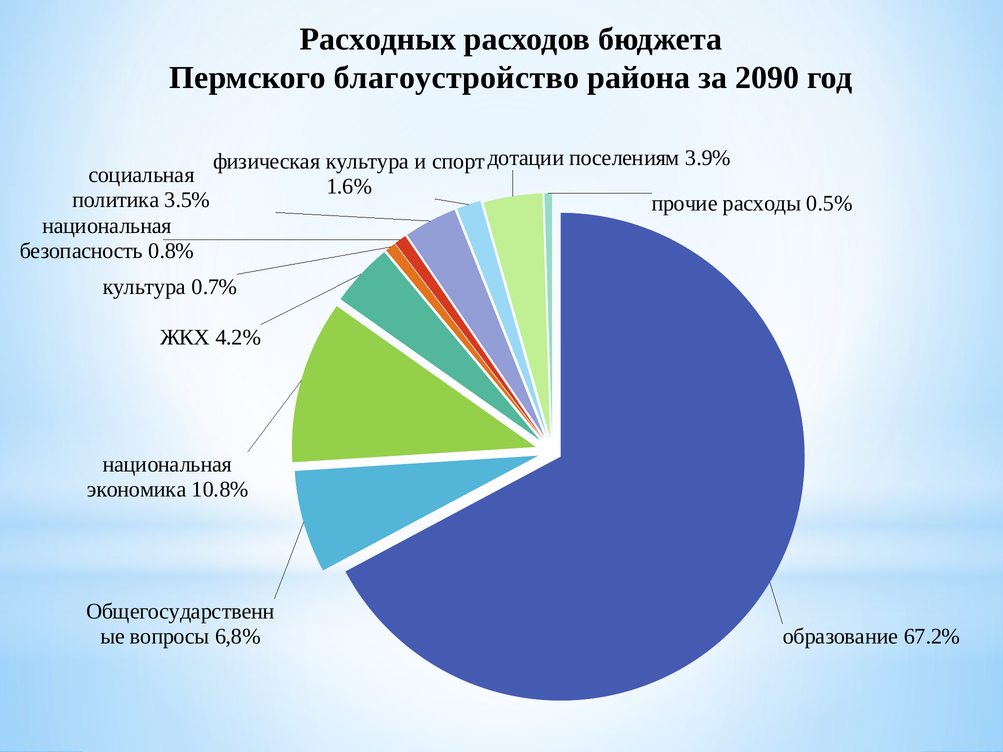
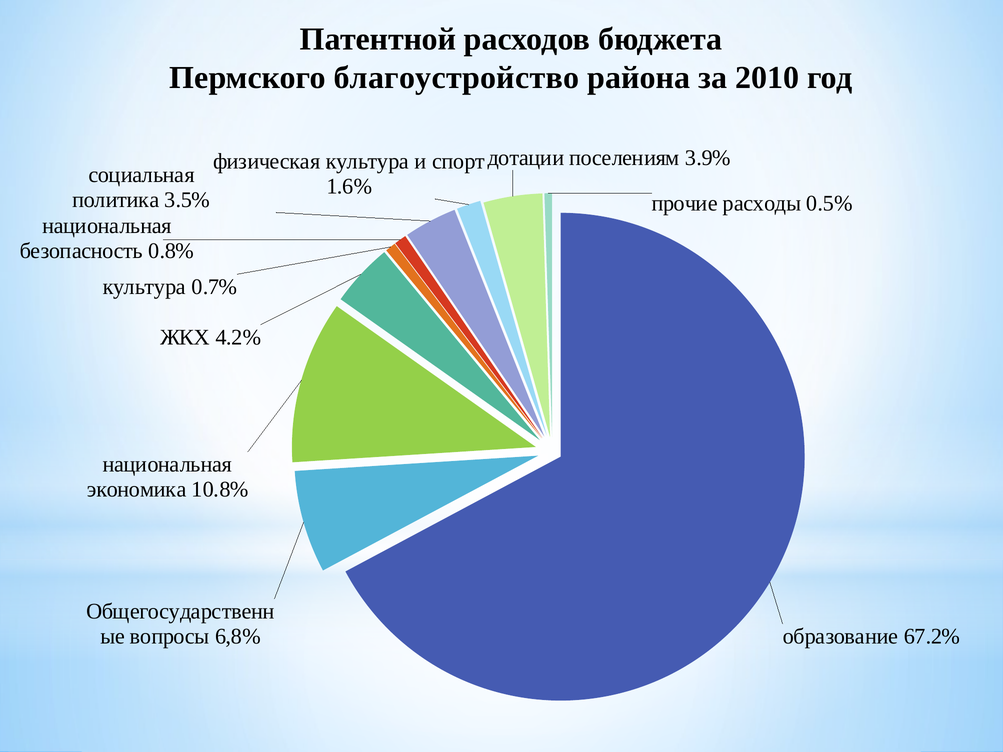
Расходных: Расходных -> Патентной (378, 39)
2090: 2090 -> 2010 (767, 78)
